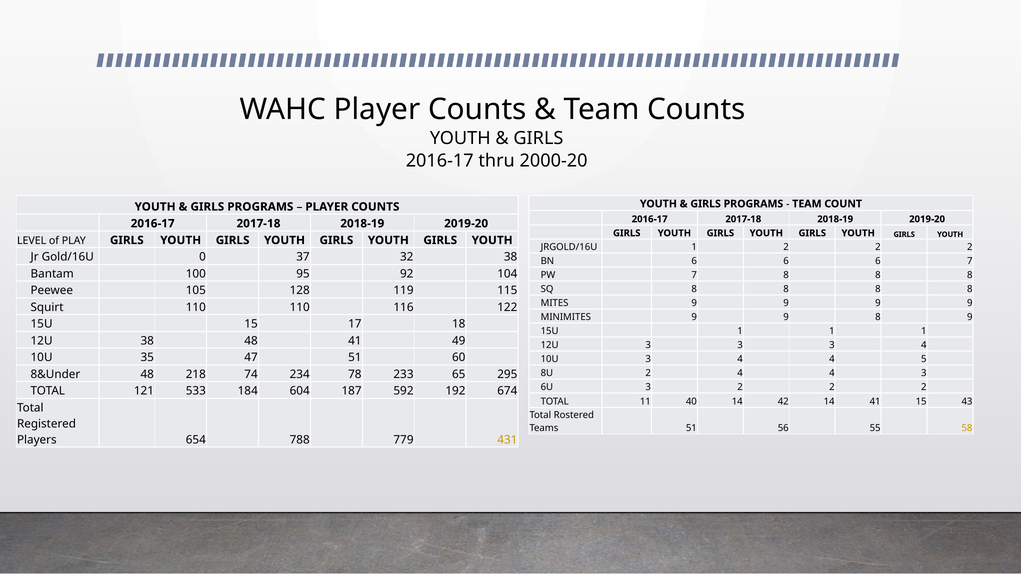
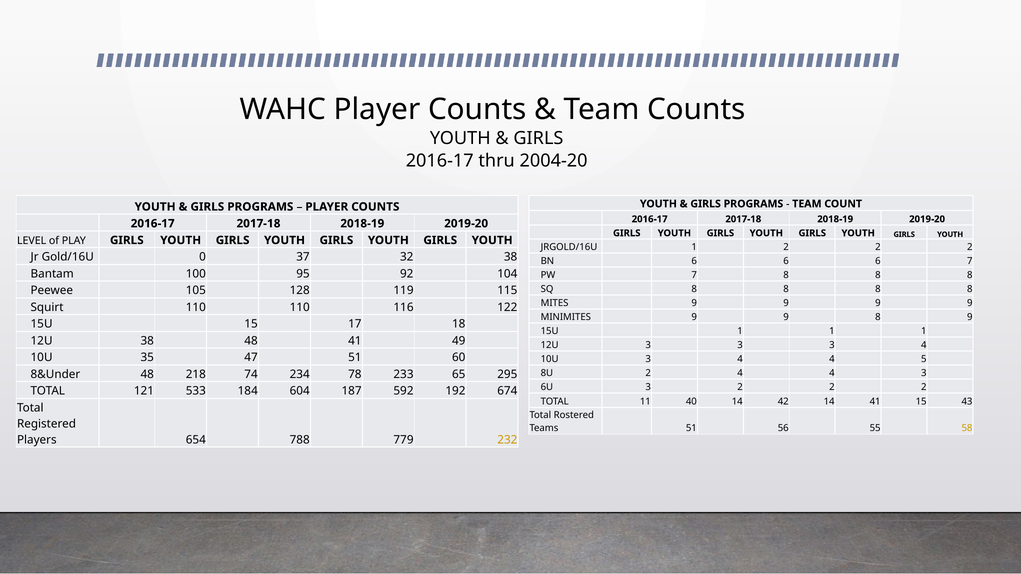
2000-20: 2000-20 -> 2004-20 (554, 161)
431: 431 -> 232 (507, 440)
